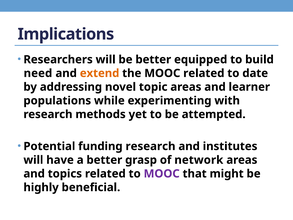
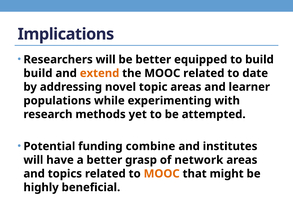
need: need -> build (38, 73)
funding research: research -> combine (150, 146)
MOOC colour: purple -> orange (162, 173)
